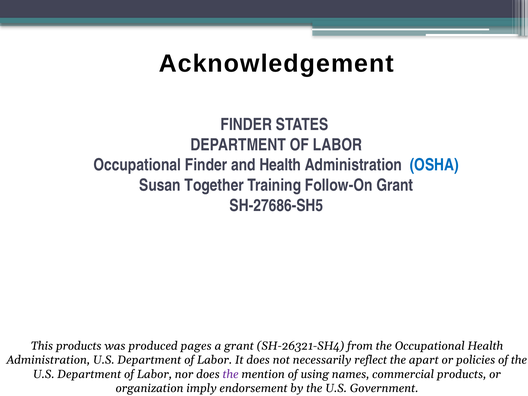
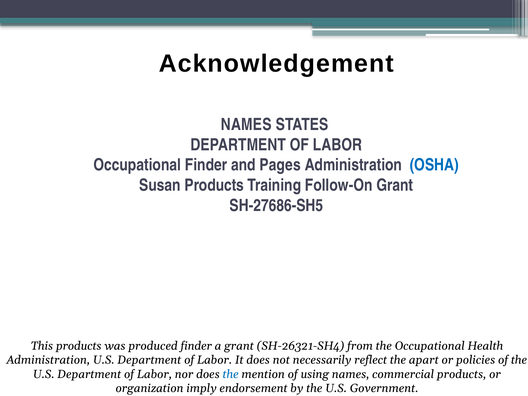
FINDER: FINDER -> NAMES (246, 125)
and Health: Health -> Pages (280, 165)
Susan Together: Together -> Products (214, 185)
produced pages: pages -> finder (196, 346)
the colour: purple -> blue (231, 374)
